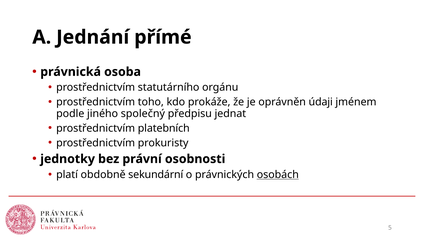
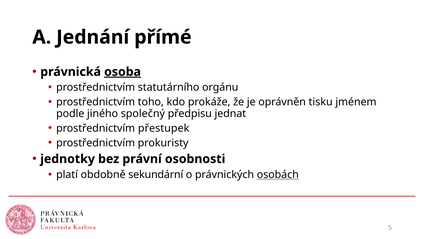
osoba underline: none -> present (123, 72)
údaji: údaji -> tisku (321, 102)
platebních: platebních -> přestupek (164, 128)
